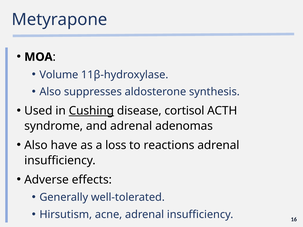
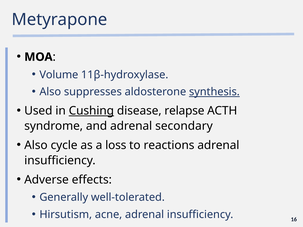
synthesis underline: none -> present (214, 92)
cortisol: cortisol -> relapse (184, 111)
adenomas: adenomas -> secondary (184, 126)
have: have -> cycle (64, 145)
